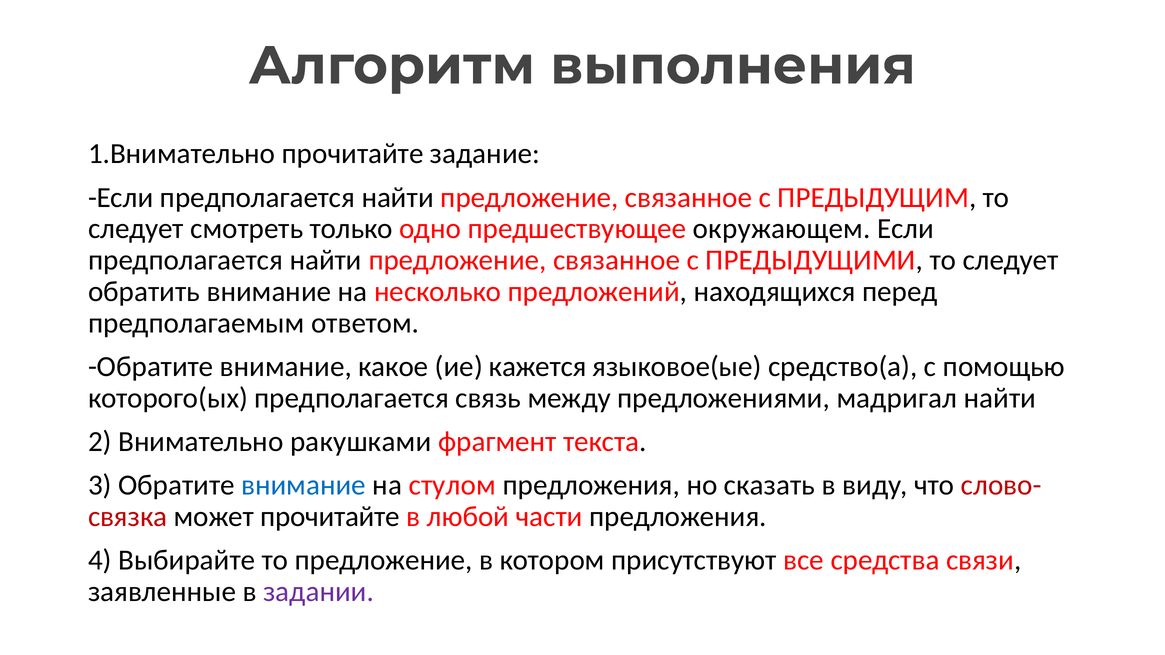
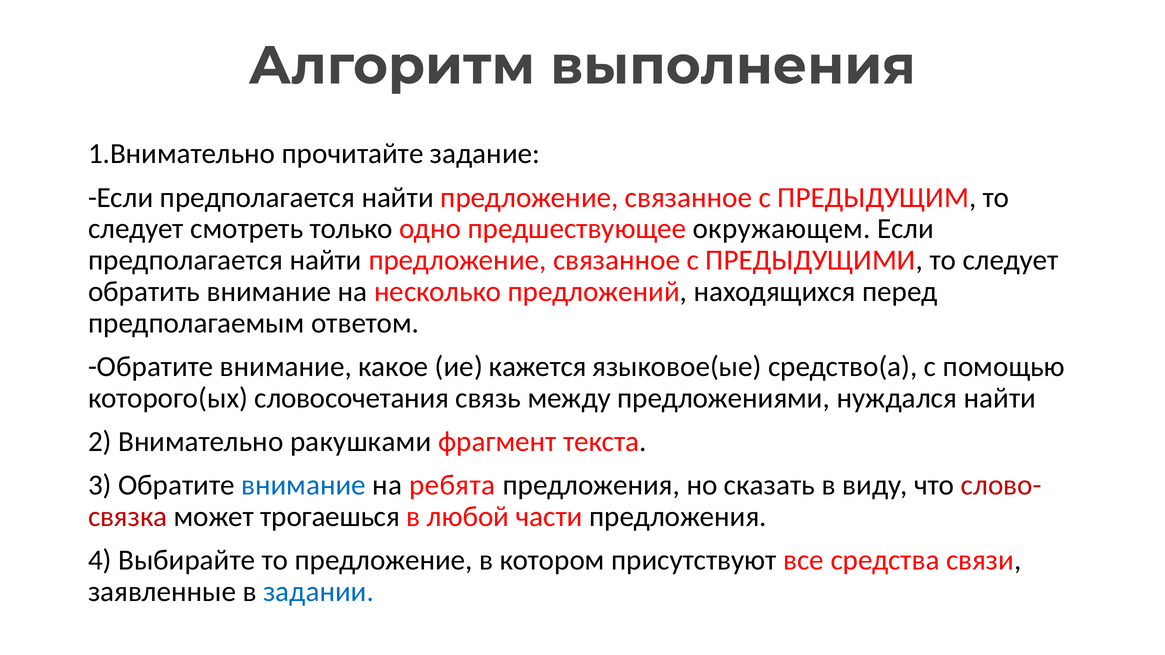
которого(ых предполагается: предполагается -> словосочетания (352, 398)
мадригал: мадригал -> нуждался (897, 398)
стулом: стулом -> ребята (452, 485)
может прочитайте: прочитайте -> трогаешься (330, 517)
задании colour: purple -> blue (319, 592)
